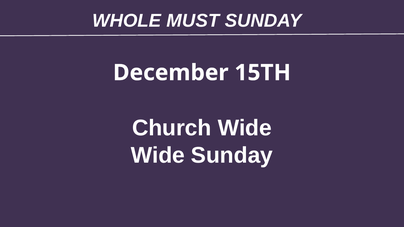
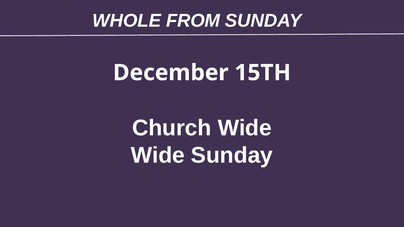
MUST: MUST -> FROM (193, 21)
